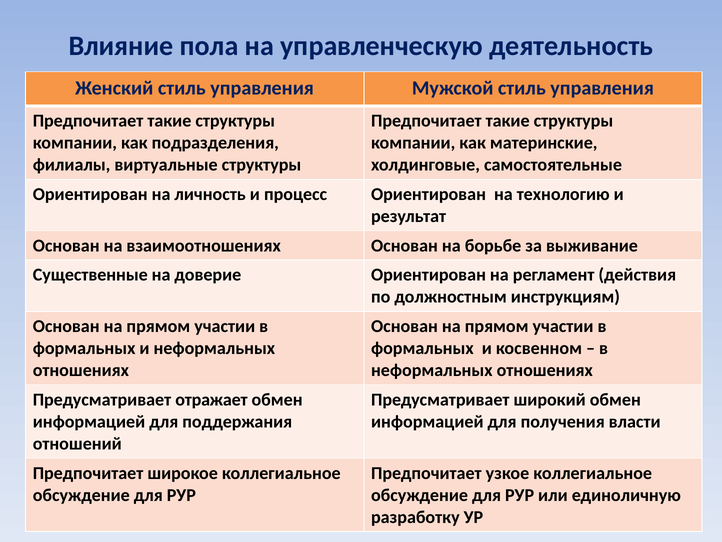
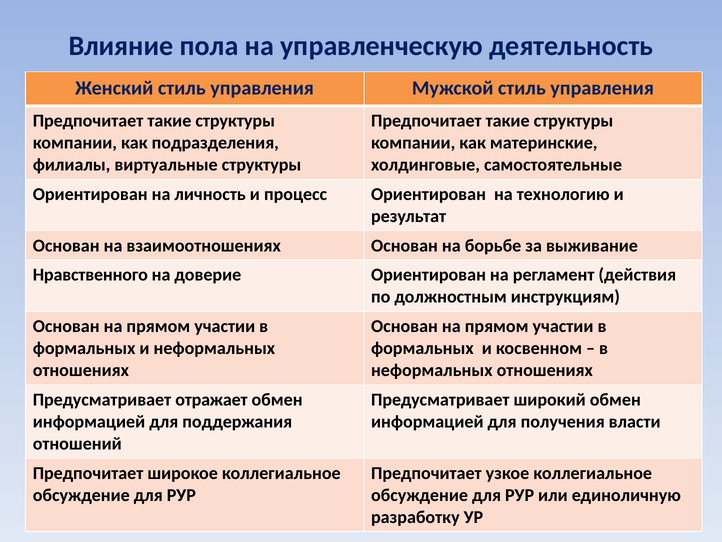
Существенные: Существенные -> Нравственного (90, 275)
